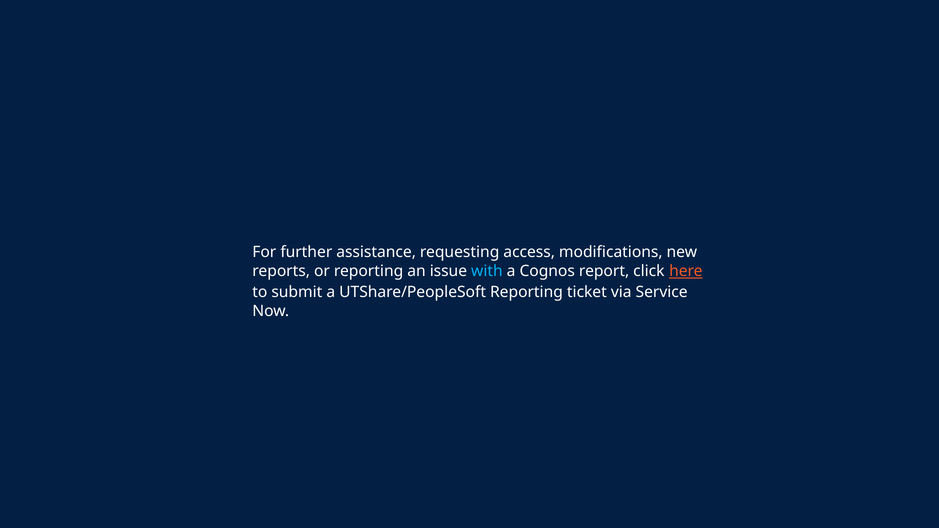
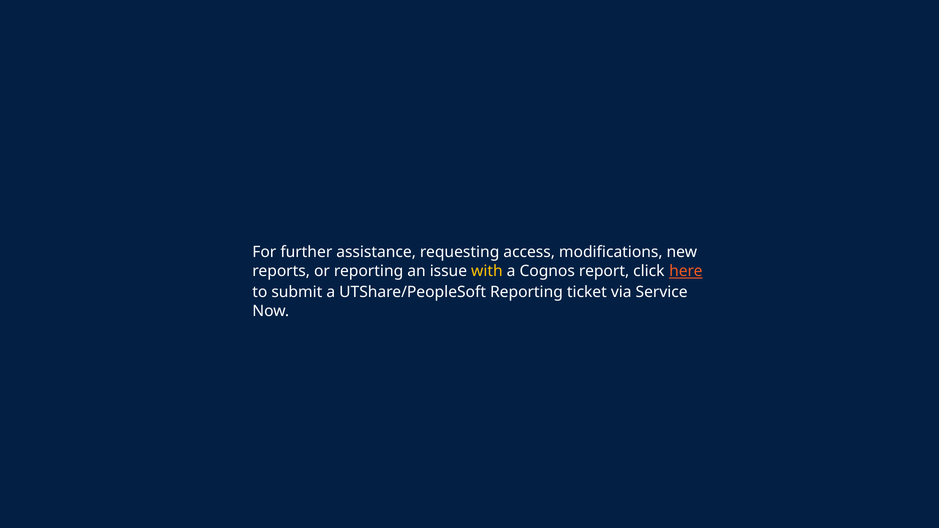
with colour: light blue -> yellow (487, 271)
